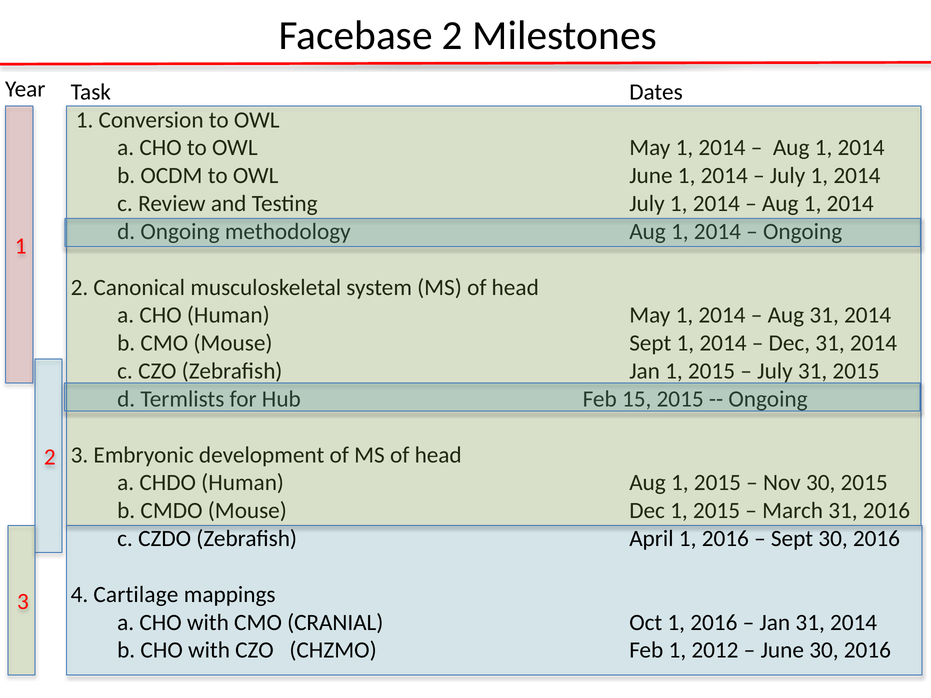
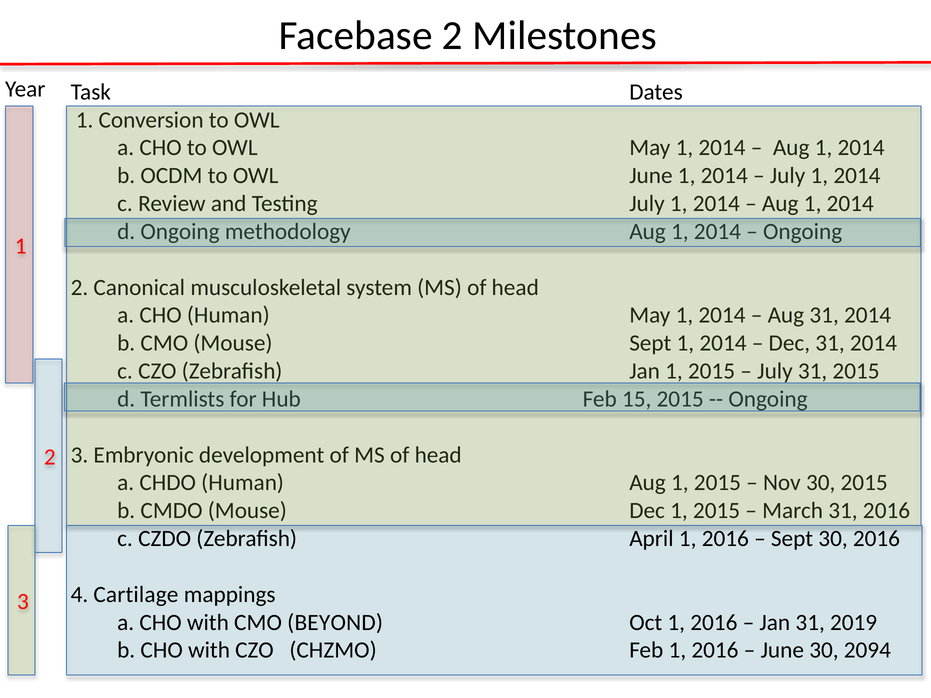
CRANIAL: CRANIAL -> BEYOND (335, 623)
Jan 31 2014: 2014 -> 2019 (854, 623)
Feb 1 2012: 2012 -> 2016 (715, 651)
June 30 2016: 2016 -> 2094 (867, 651)
